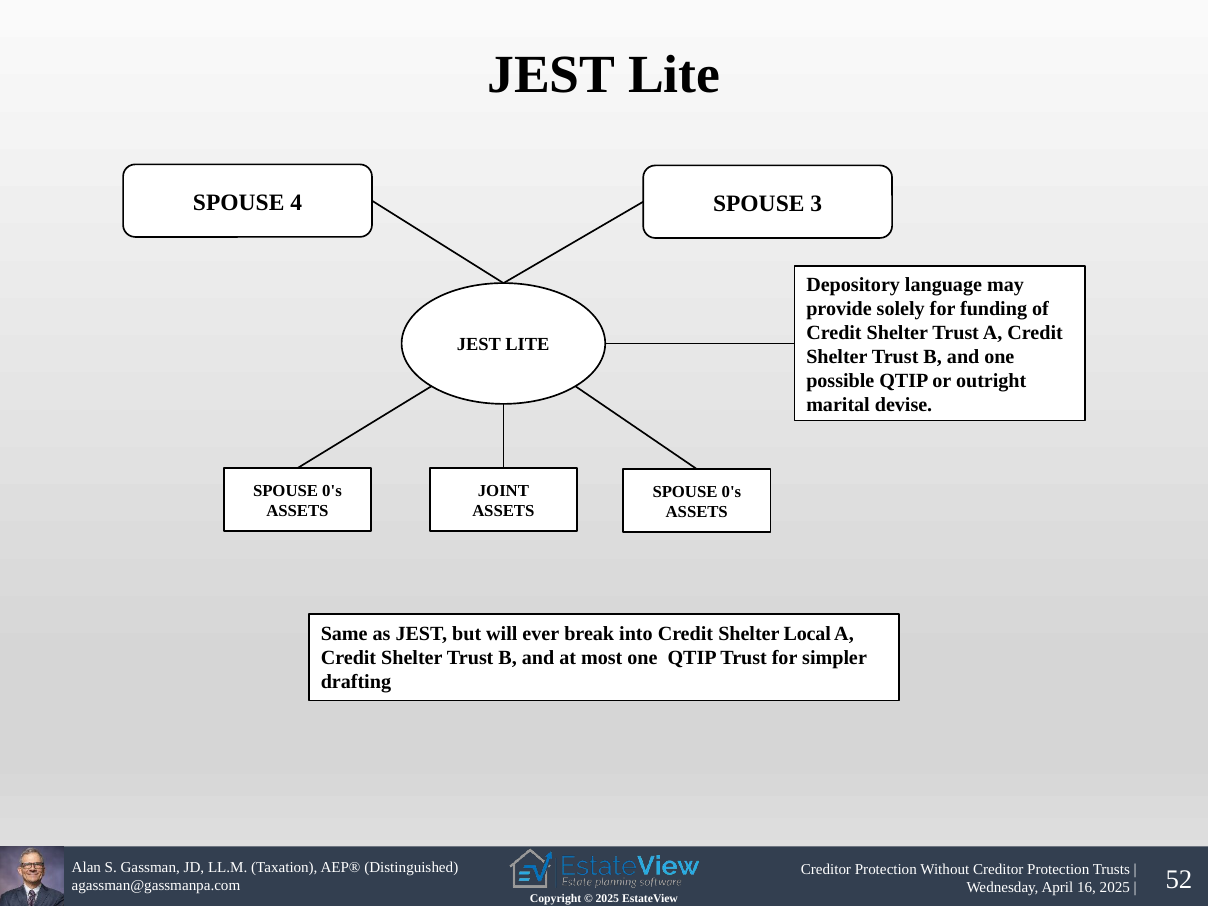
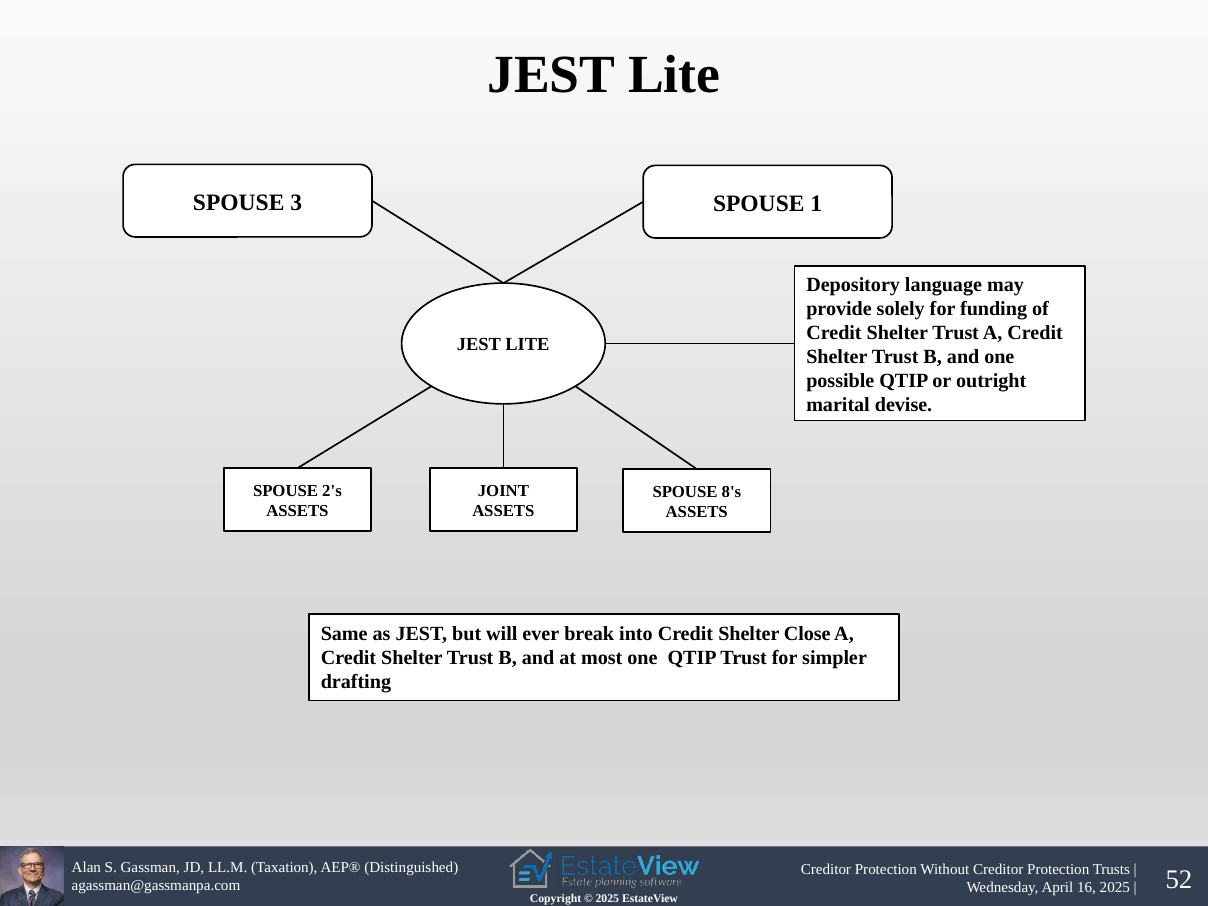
4: 4 -> 3 (296, 202)
3: 3 -> 1 (816, 203)
0's: 0's -> 2's (332, 491)
0's: 0's -> 8's (731, 492)
Local: Local -> Close (807, 633)
